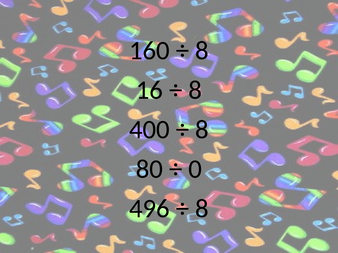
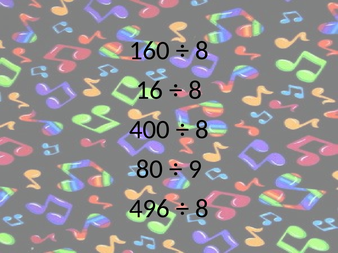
0: 0 -> 9 (195, 169)
